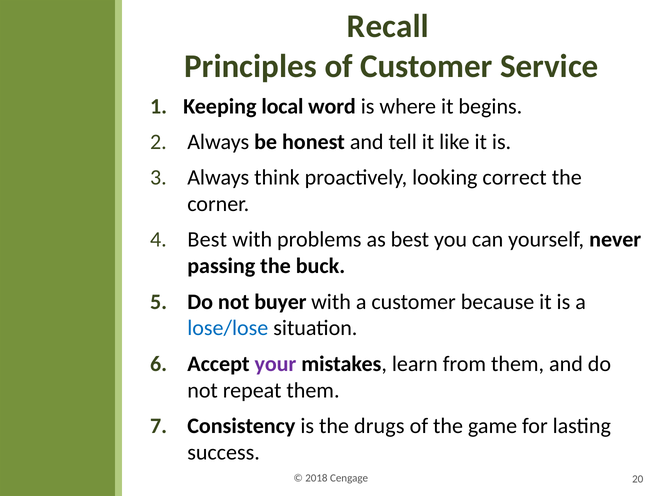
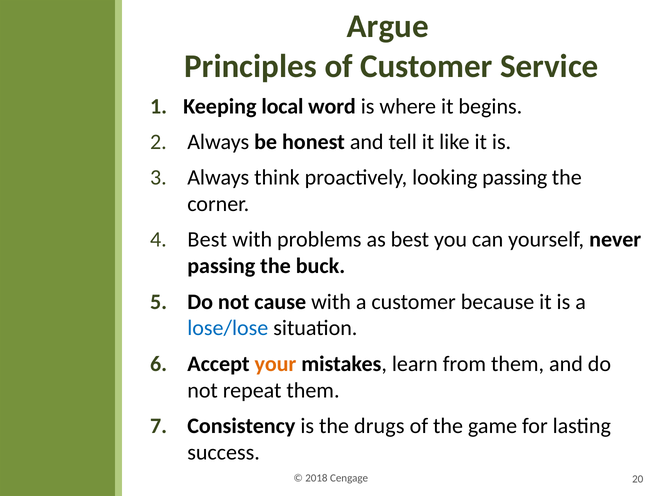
Recall: Recall -> Argue (388, 27)
looking correct: correct -> passing (515, 178)
buyer: buyer -> cause (280, 302)
your colour: purple -> orange (275, 364)
